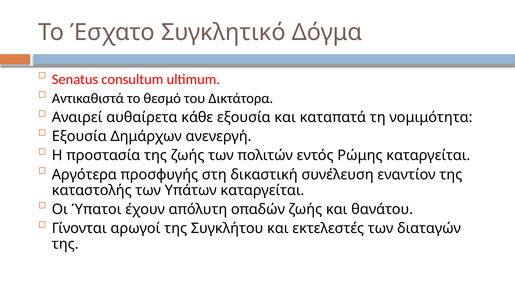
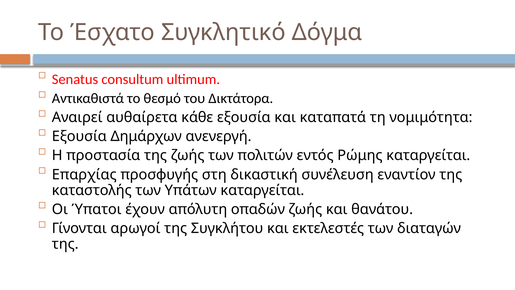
Αργότερα: Αργότερα -> Επαρχίας (84, 174)
